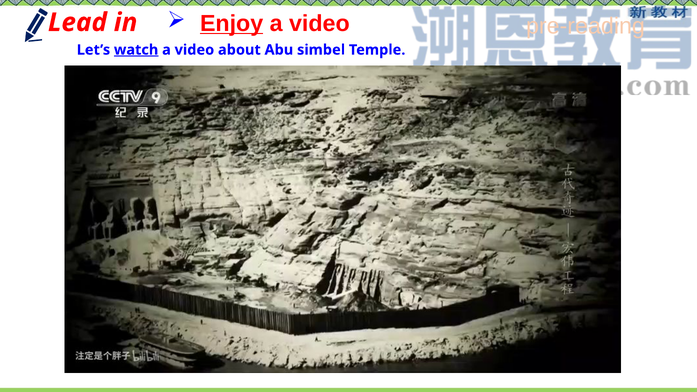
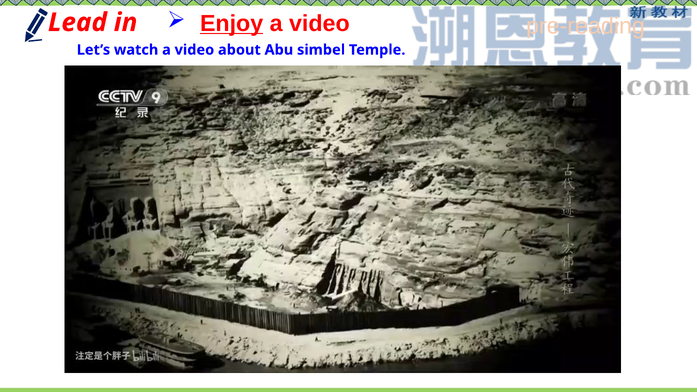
watch underline: present -> none (136, 50)
